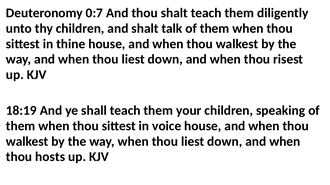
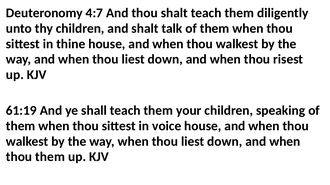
0:7: 0:7 -> 4:7 (94, 13)
18:19: 18:19 -> 61:19 (21, 111)
thou hosts: hosts -> them (50, 157)
